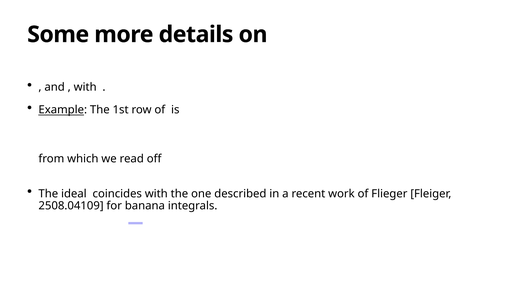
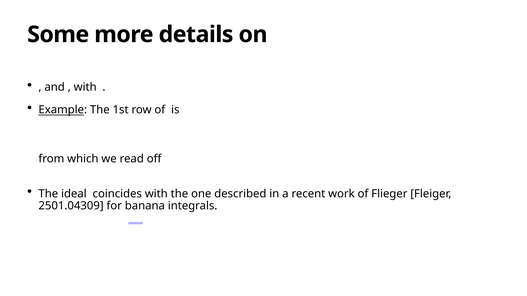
2508.04109: 2508.04109 -> 2501.04309 (71, 206)
